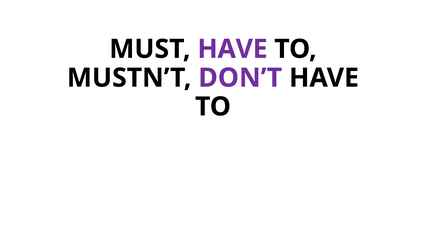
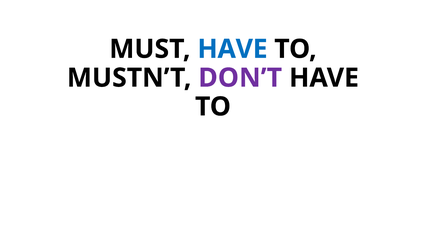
HAVE colour: purple -> blue (232, 49)
